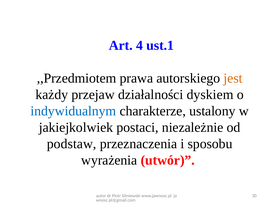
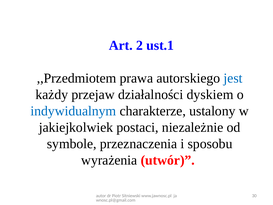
4: 4 -> 2 (139, 45)
jest colour: orange -> blue (233, 78)
podstaw: podstaw -> symbole (72, 144)
